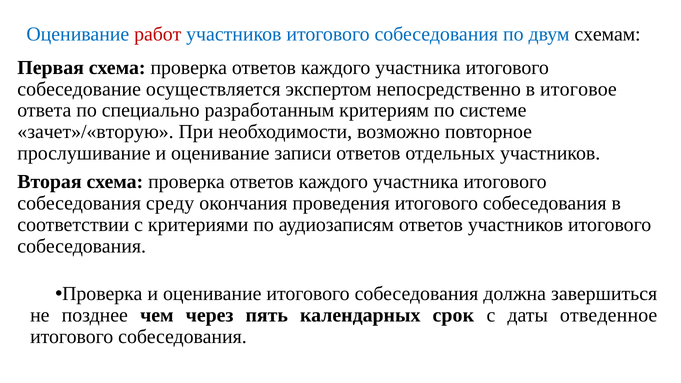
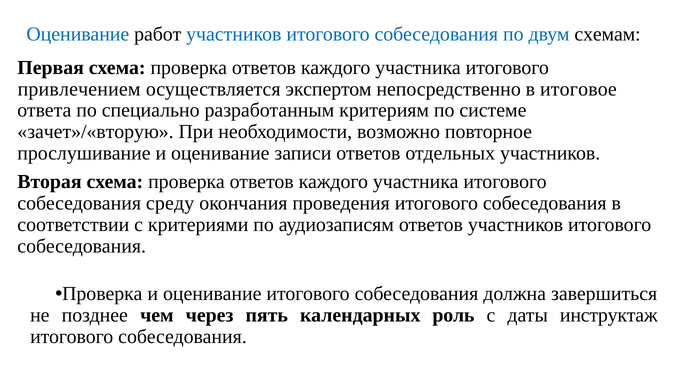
работ colour: red -> black (158, 34)
собеседование: собеседование -> привлечением (79, 89)
срок: срок -> роль (453, 315)
отведенное: отведенное -> инструктаж (609, 315)
